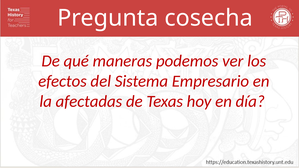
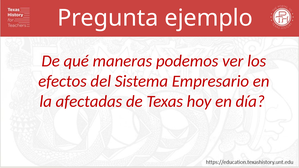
cosecha: cosecha -> ejemplo (209, 18)
